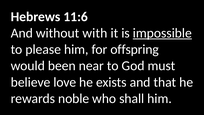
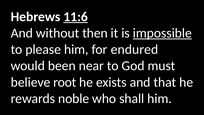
11:6 underline: none -> present (76, 17)
with: with -> then (95, 33)
offspring: offspring -> endured (134, 49)
love: love -> root (65, 82)
